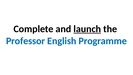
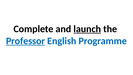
Professor underline: none -> present (25, 41)
